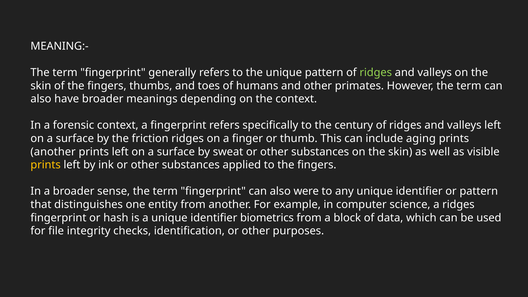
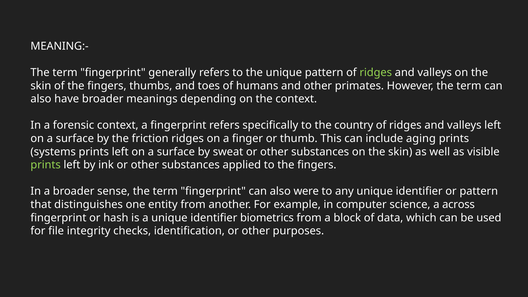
century: century -> country (354, 125)
another: another -> systems (53, 152)
prints colour: yellow -> light green (46, 165)
a ridges: ridges -> across (459, 205)
